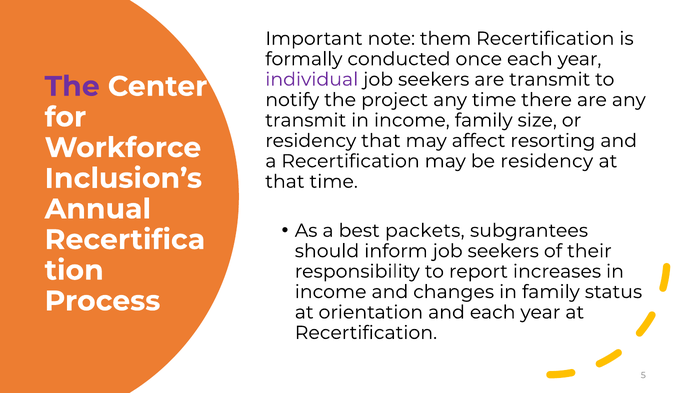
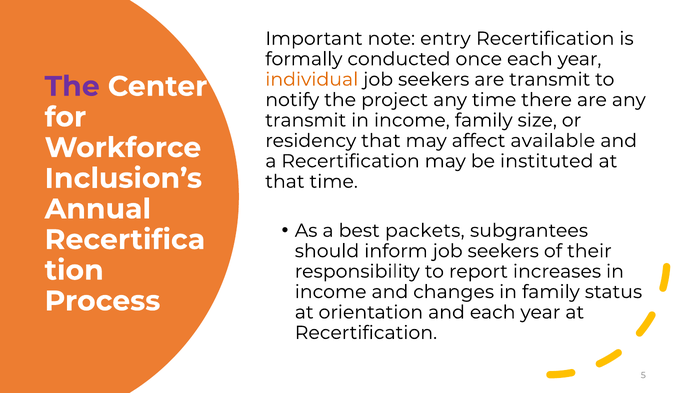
them: them -> entry (445, 39)
individual colour: purple -> orange (312, 79)
resorting: resorting -> available (553, 141)
be residency: residency -> instituted (547, 161)
